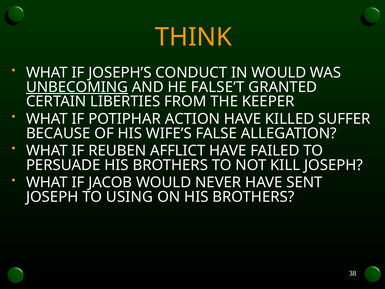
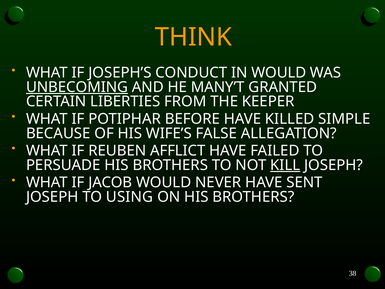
FALSE’T: FALSE’T -> MANY’T (218, 87)
ACTION: ACTION -> BEFORE (192, 119)
SUFFER: SUFFER -> SIMPLE (344, 119)
KILL underline: none -> present (285, 165)
